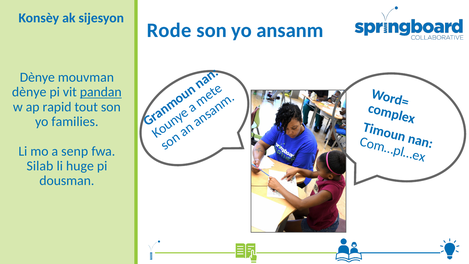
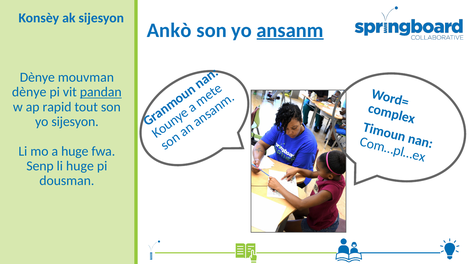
Rode: Rode -> Ankò (169, 30)
ansanm underline: none -> present (290, 30)
yo families: families -> sijesyon (75, 122)
a senp: senp -> huge (75, 151)
Silab: Silab -> Senp (40, 166)
